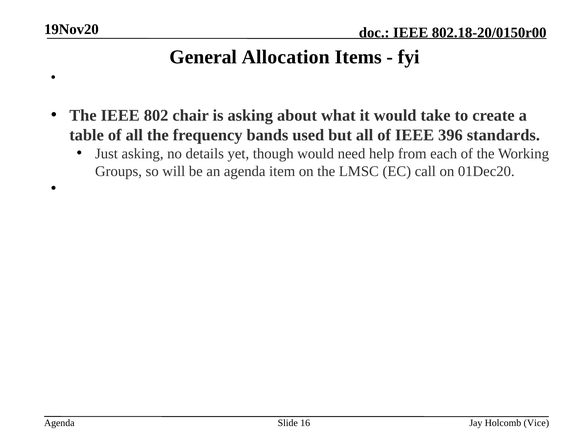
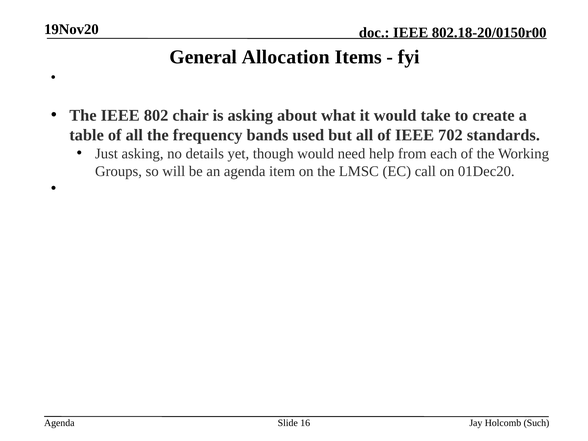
396: 396 -> 702 (450, 135)
Vice: Vice -> Such (536, 423)
